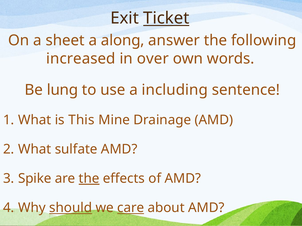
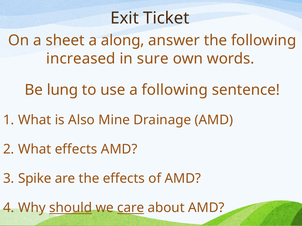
Ticket underline: present -> none (166, 18)
over: over -> sure (153, 59)
a including: including -> following (175, 90)
This: This -> Also (82, 120)
What sulfate: sulfate -> effects (76, 150)
the underline: present -> none (89, 179)
